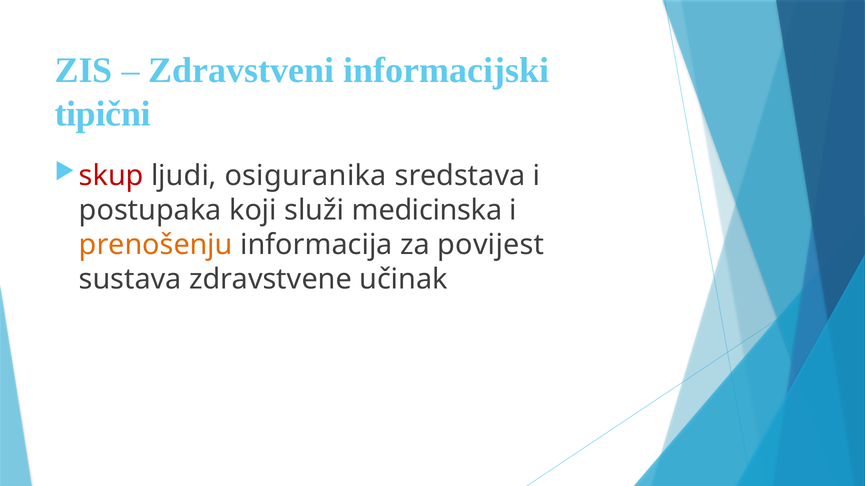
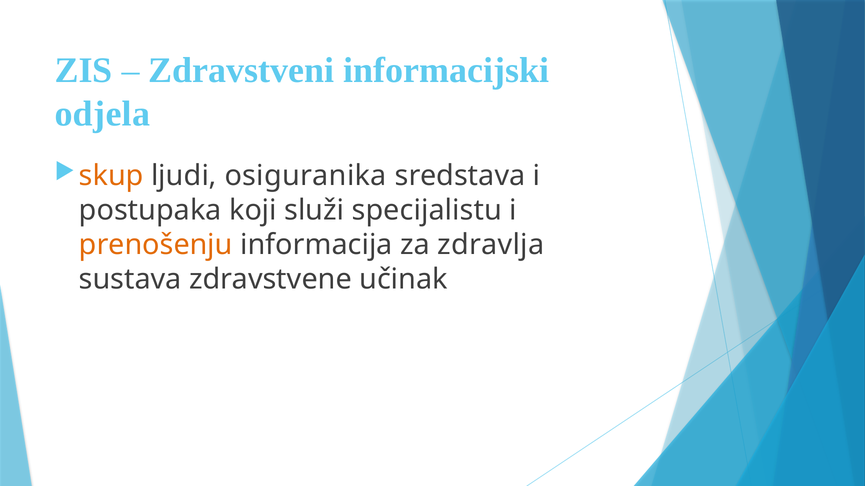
tipični: tipični -> odjela (102, 114)
skup colour: red -> orange (111, 176)
medicinska: medicinska -> specijalistu (427, 211)
povijest: povijest -> zdravlja (491, 245)
